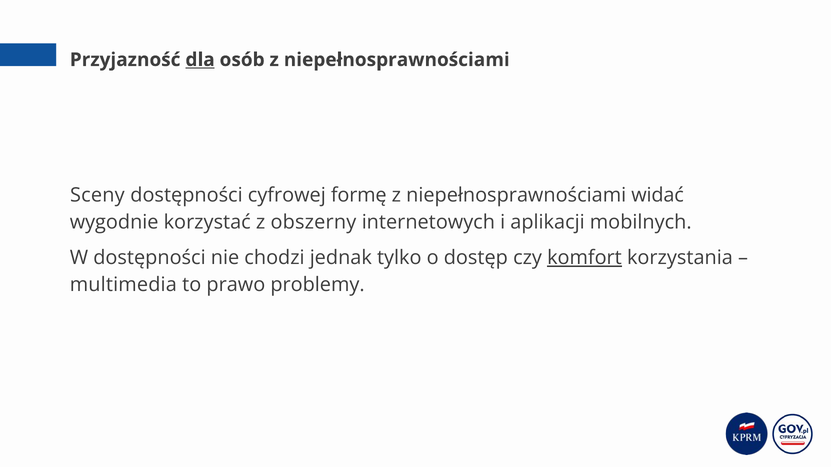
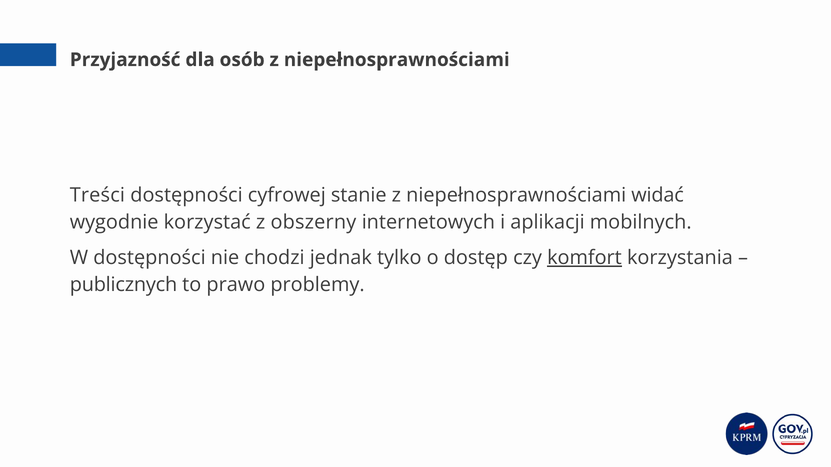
dla underline: present -> none (200, 60)
Sceny: Sceny -> Treści (97, 195)
formę: formę -> stanie (359, 195)
multimedia: multimedia -> publicznych (123, 285)
